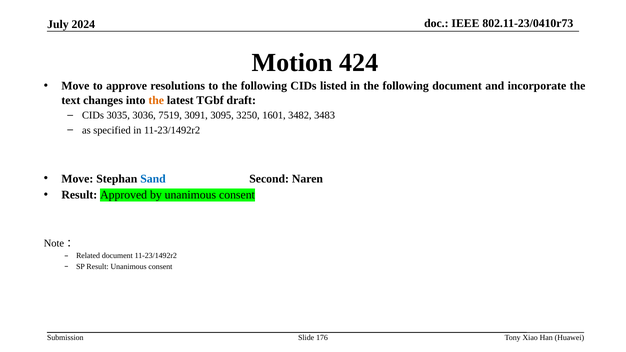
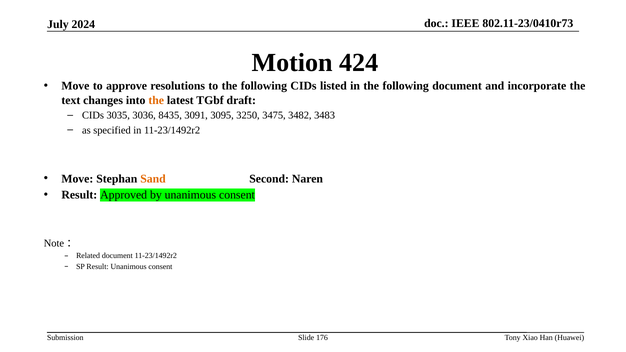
7519: 7519 -> 8435 (170, 116)
1601: 1601 -> 3475 (274, 116)
Sand colour: blue -> orange (153, 179)
